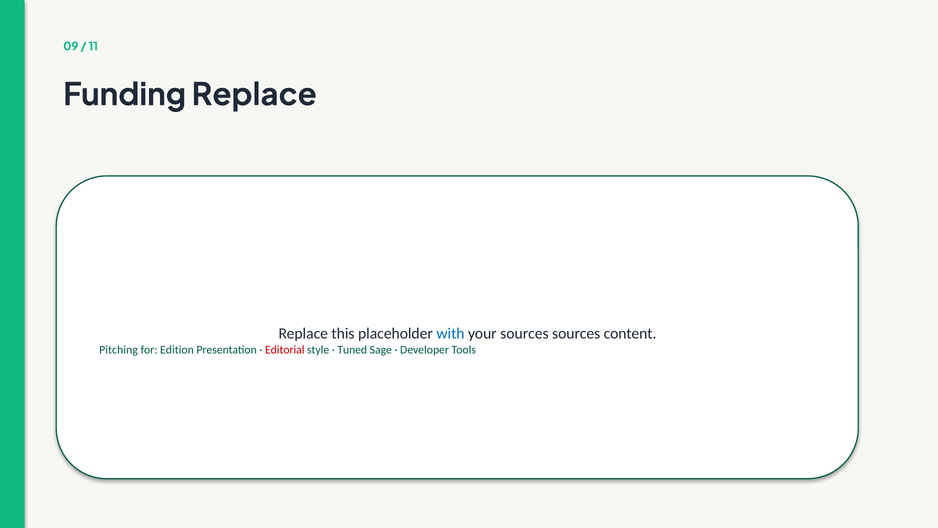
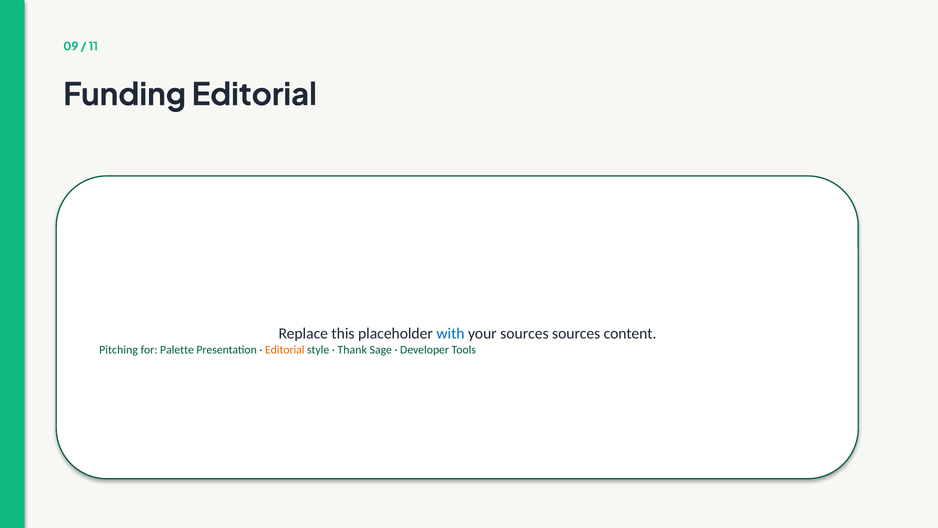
Funding Replace: Replace -> Editorial (254, 95)
Edition: Edition -> Palette (177, 350)
Editorial colour: red -> orange (285, 350)
Tuned: Tuned -> Thank (352, 350)
